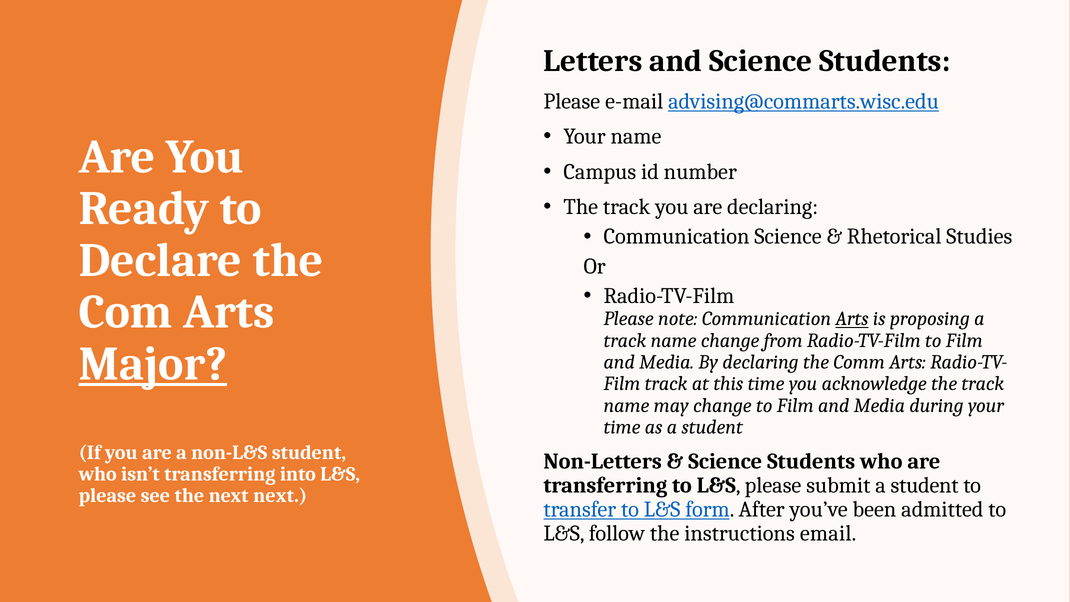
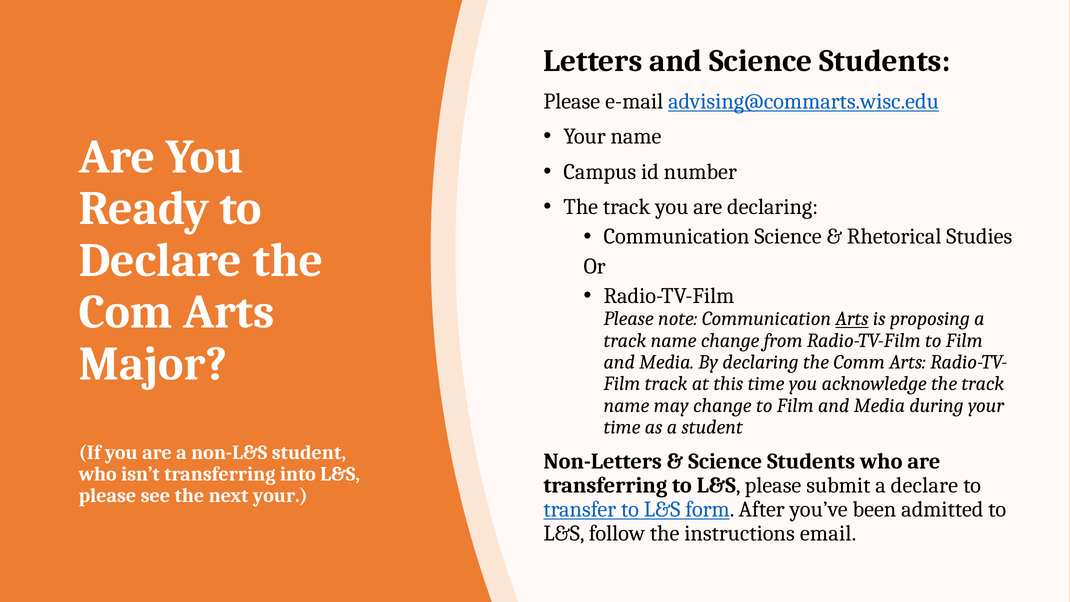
Major underline: present -> none (153, 364)
submit a student: student -> declare (924, 485)
next next: next -> your (280, 496)
